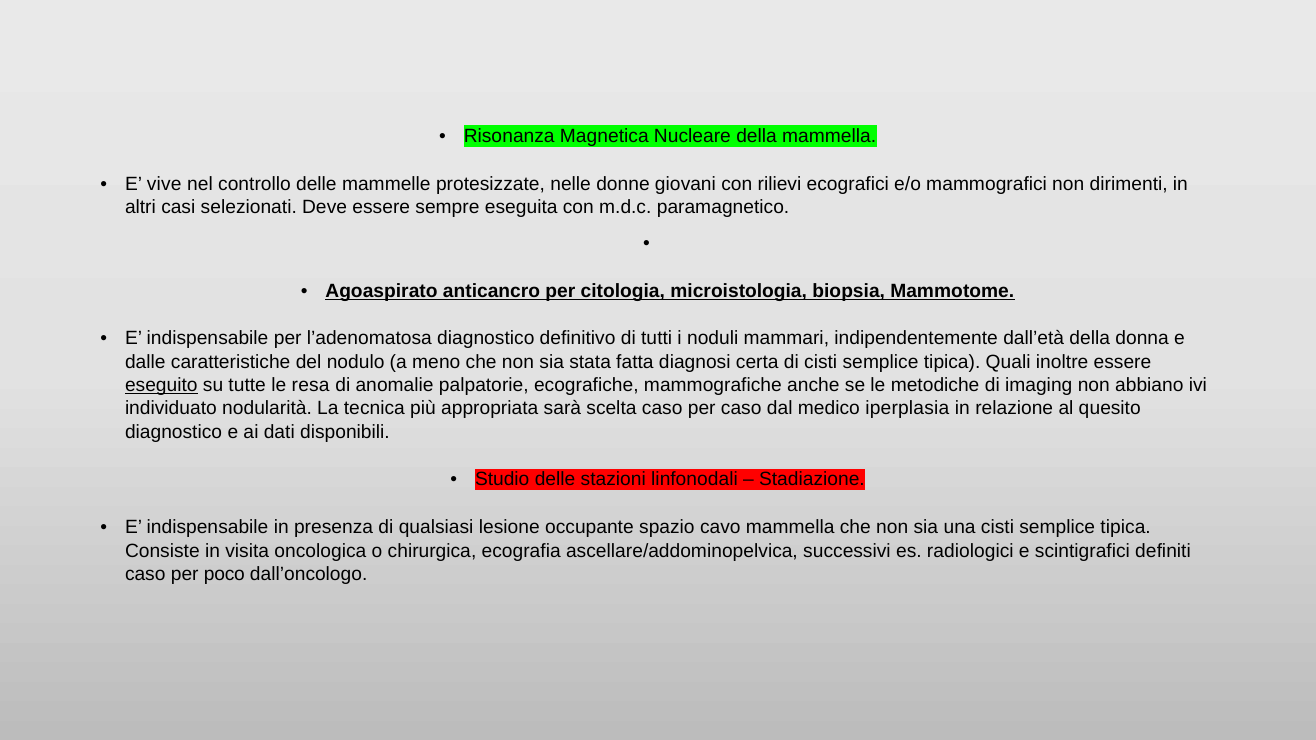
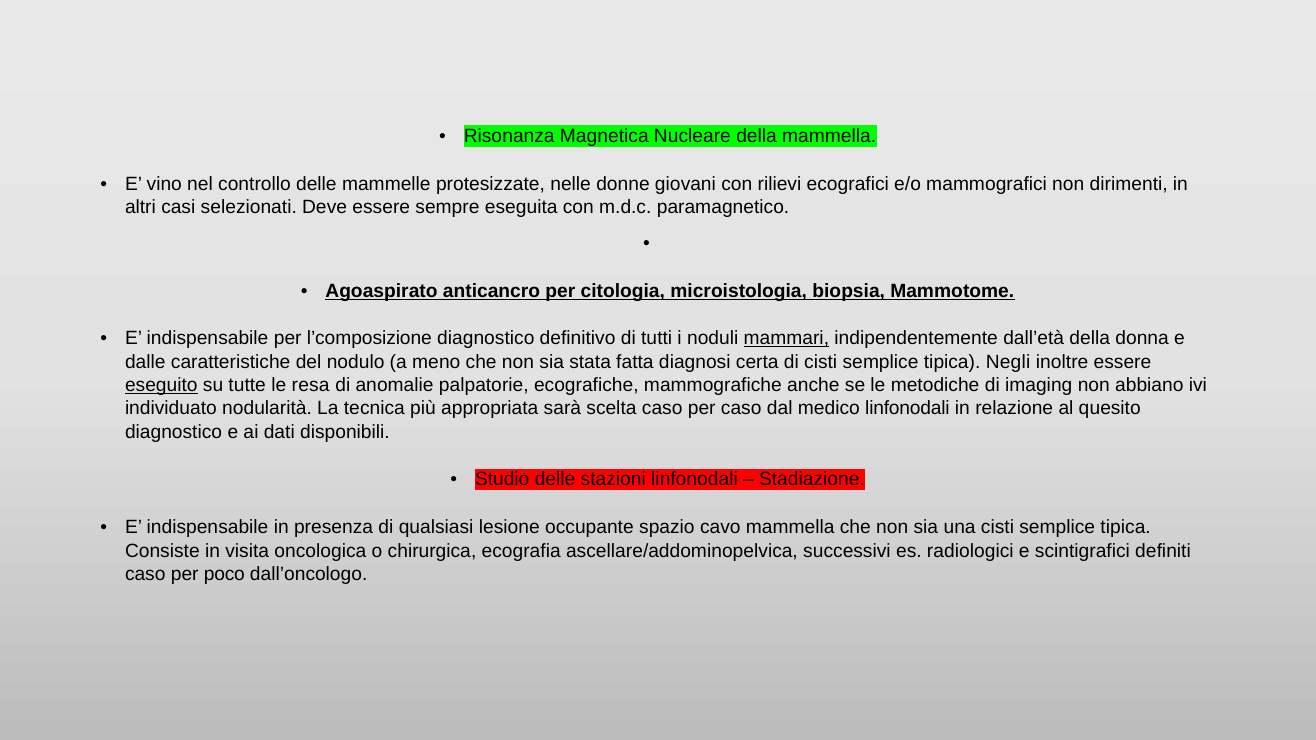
vive: vive -> vino (164, 184)
l’adenomatosa: l’adenomatosa -> l’composizione (369, 339)
mammari underline: none -> present (786, 339)
Quali: Quali -> Negli (1008, 362)
medico iperplasia: iperplasia -> linfonodali (907, 409)
